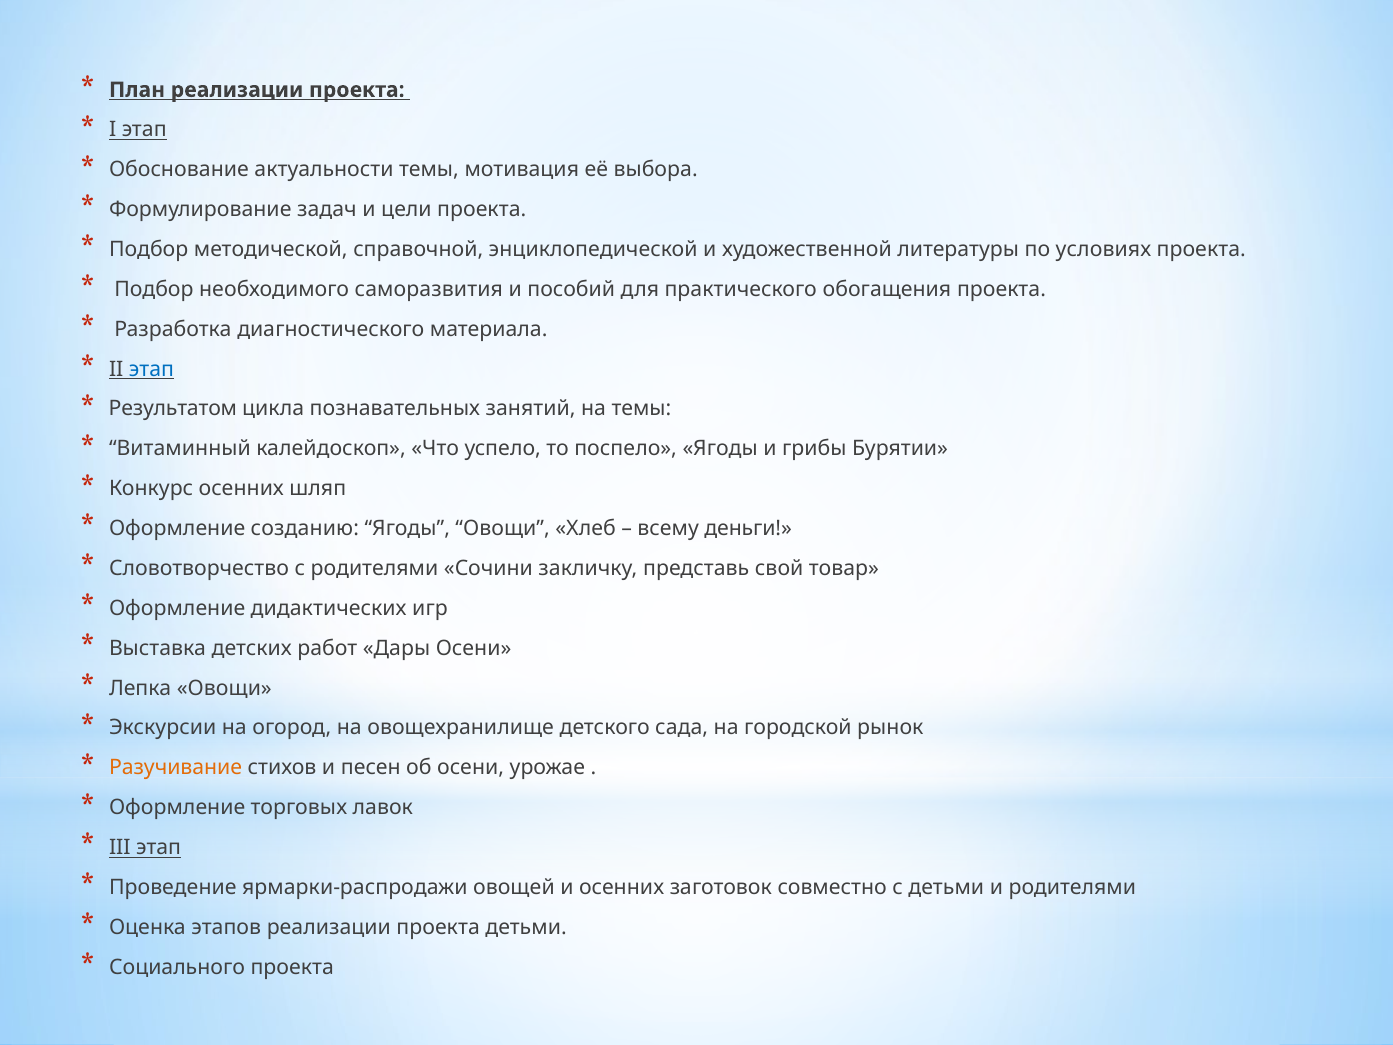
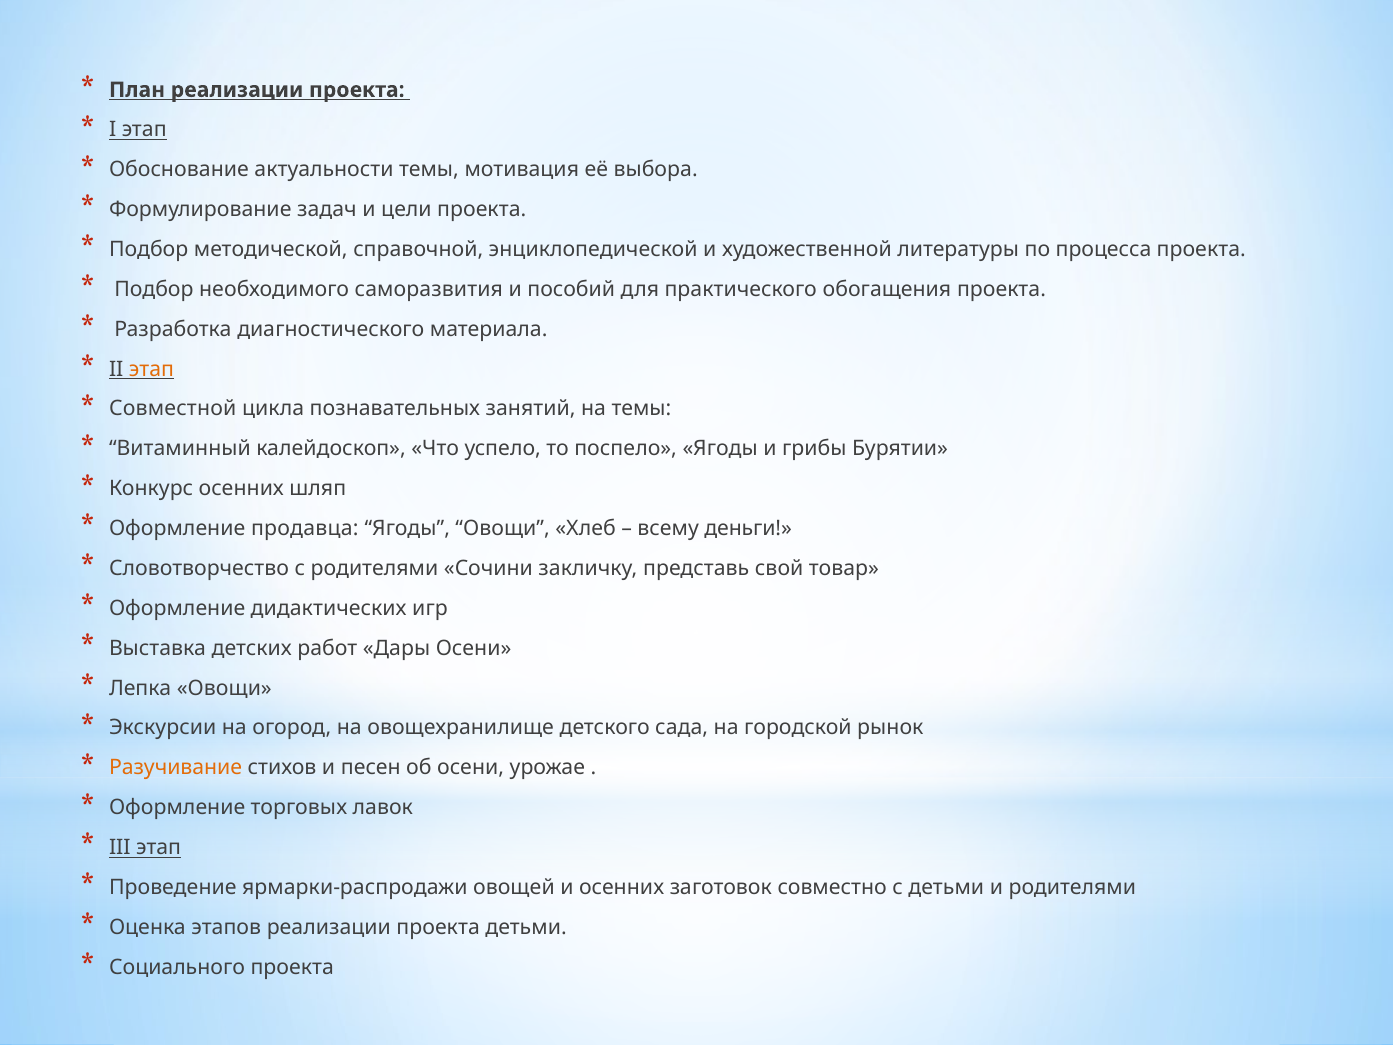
условиях: условиях -> процесса (1104, 249)
этап colour: blue -> orange (151, 369)
Результатом: Результатом -> Совместной (173, 409)
созданию: созданию -> продавца (305, 528)
